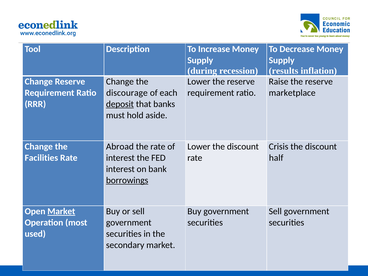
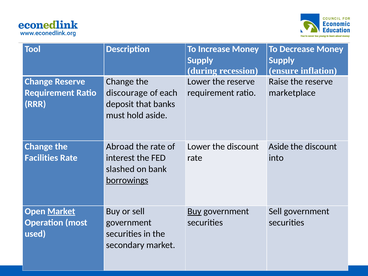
results: results -> ensure (284, 71)
deposit underline: present -> none (120, 104)
Crisis: Crisis -> Aside (279, 147)
half: half -> into (276, 158)
interest: interest -> slashed (120, 169)
Buy underline: none -> present (194, 211)
